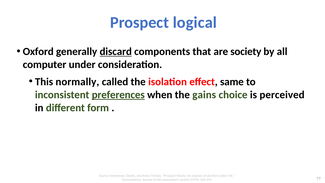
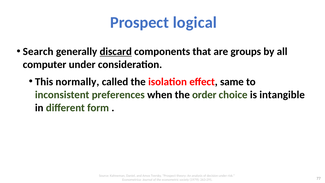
Oxford: Oxford -> Search (38, 52)
are society: society -> groups (246, 52)
preferences underline: present -> none (118, 95)
gains: gains -> order (204, 95)
perceived: perceived -> intangible (282, 95)
